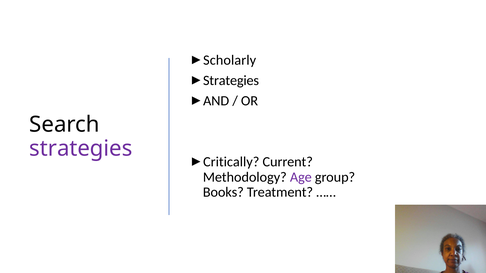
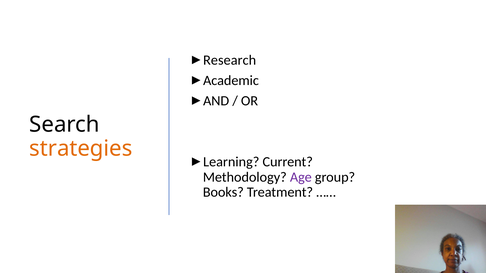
Scholarly: Scholarly -> Research (230, 60)
Strategies: Strategies -> Academic (231, 81)
strategies colour: purple -> orange (81, 149)
Critically: Critically -> Learning (231, 162)
